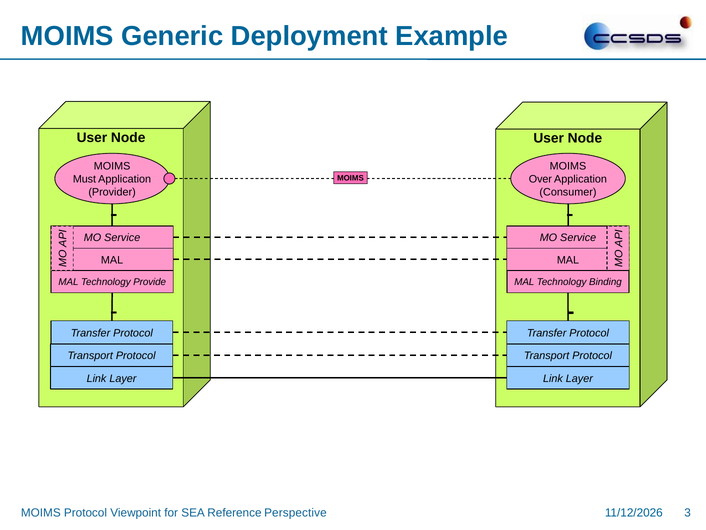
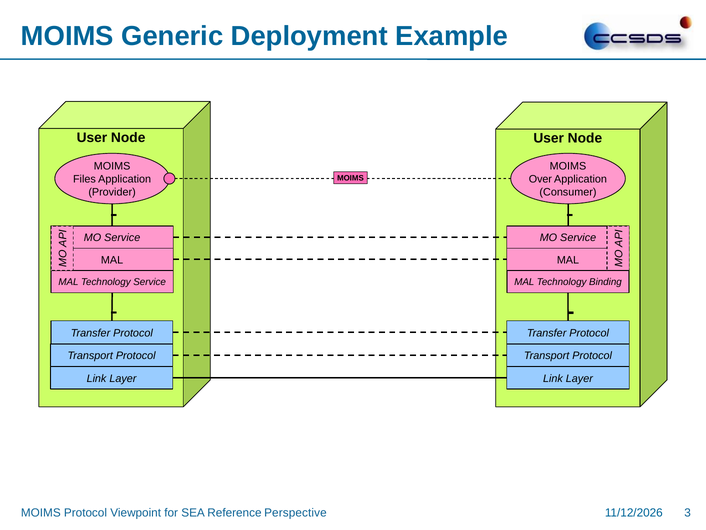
Must: Must -> Files (84, 179)
Technology Provide: Provide -> Service (150, 282)
